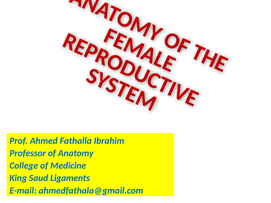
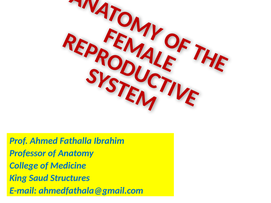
Ligaments: Ligaments -> Structures (70, 178)
